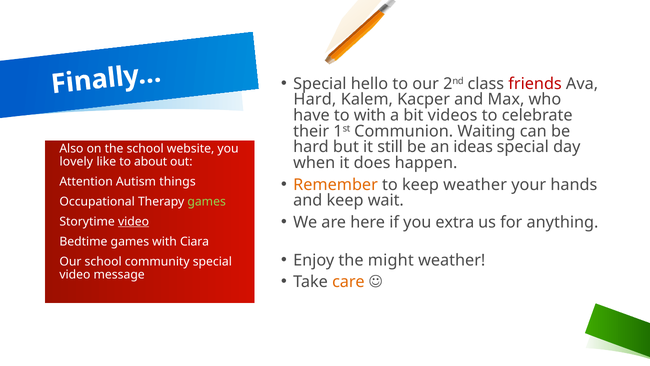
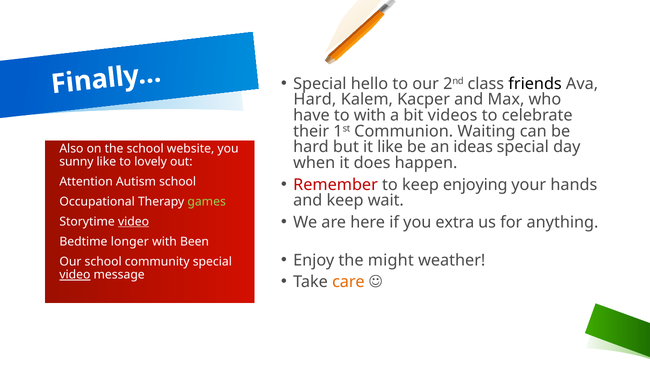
friends colour: red -> black (535, 84)
it still: still -> like (390, 147)
lovely: lovely -> sunny (76, 162)
about: about -> lovely (151, 162)
Remember colour: orange -> red (336, 185)
keep weather: weather -> enjoying (475, 185)
Autism things: things -> school (178, 181)
Bedtime games: games -> longer (130, 241)
Ciara: Ciara -> Been (195, 241)
video underline: none -> present (75, 274)
